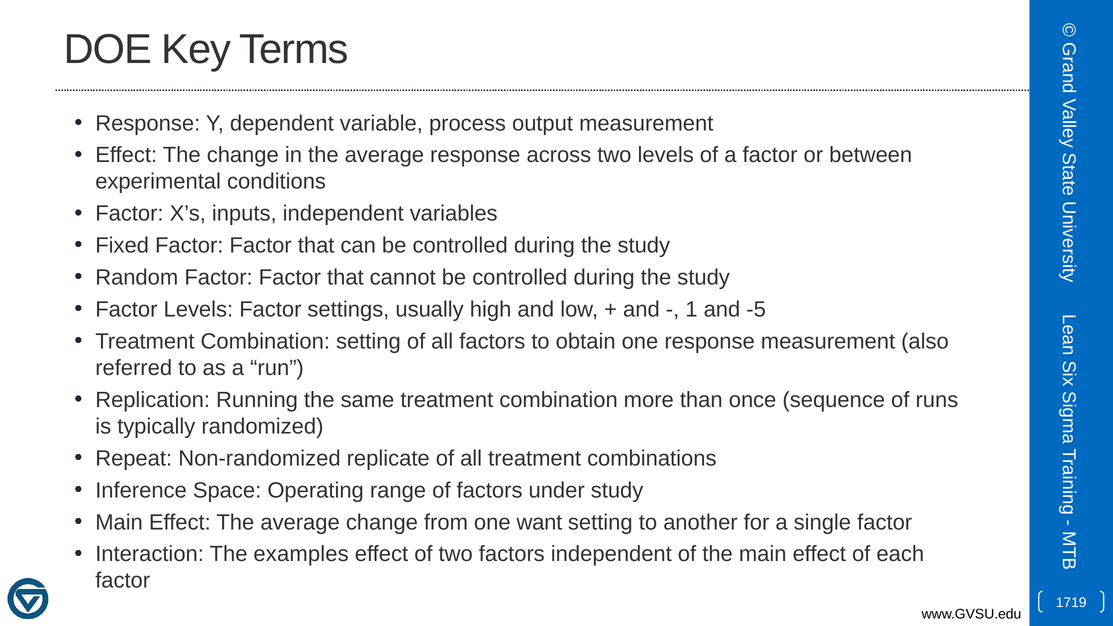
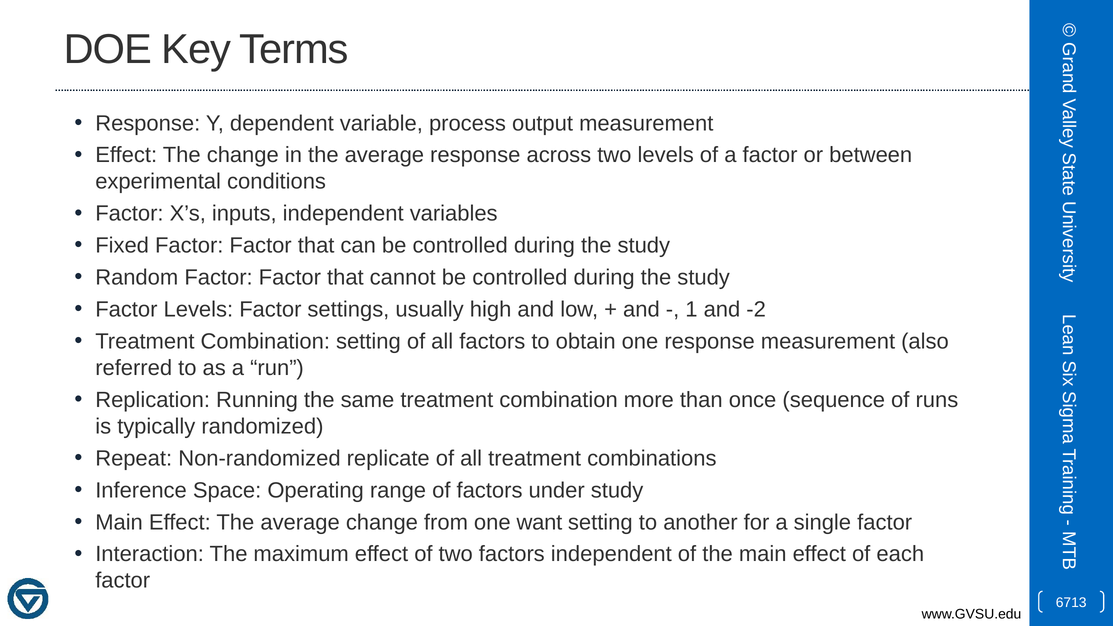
-5: -5 -> -2 (756, 310)
examples: examples -> maximum (301, 554)
1719: 1719 -> 6713 (1071, 603)
